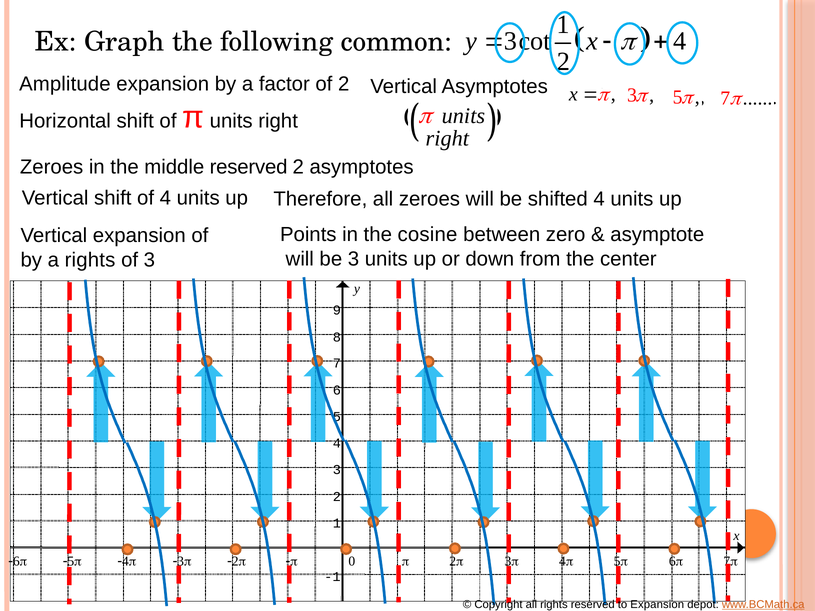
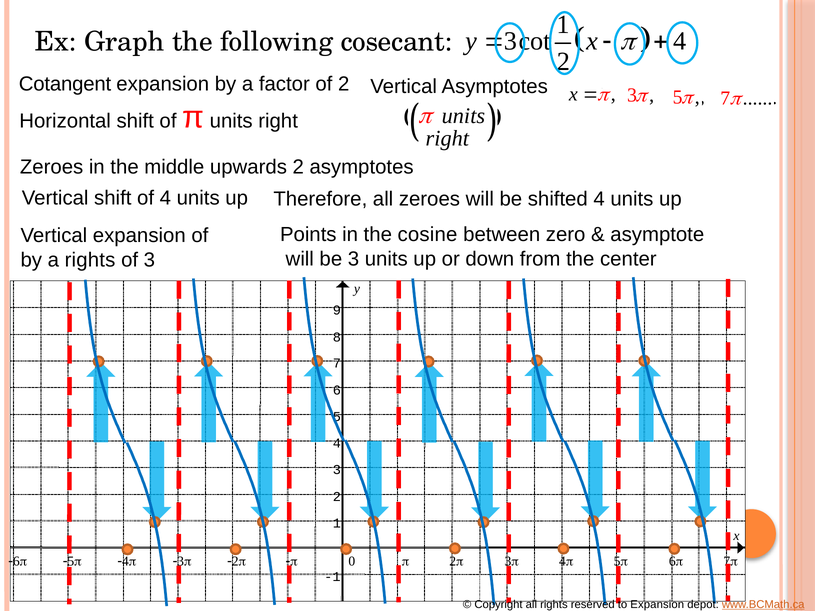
common: common -> cosecant (396, 42)
Amplitude: Amplitude -> Cotangent (65, 84)
middle reserved: reserved -> upwards (248, 167)
